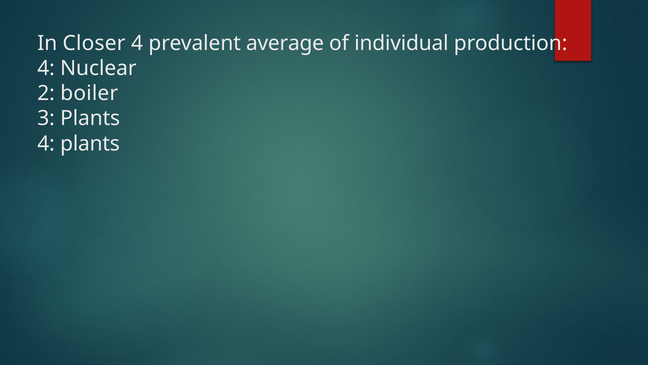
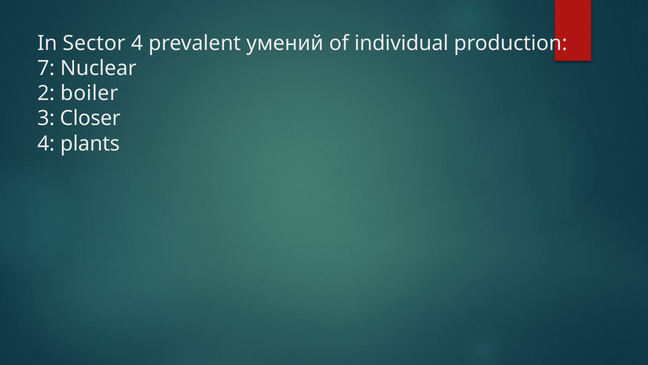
Closer: Closer -> Sector (94, 43)
average: average -> умений (285, 43)
4: 4 -> 7 (46, 68)
3 Plants: Plants -> Closer (90, 118)
